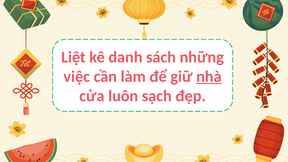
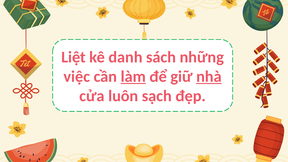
làm underline: none -> present (133, 77)
